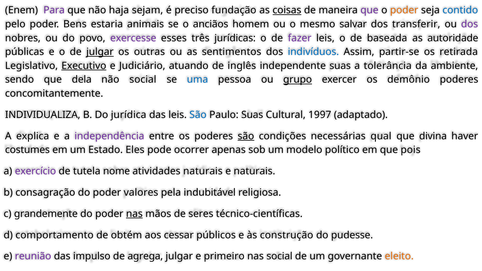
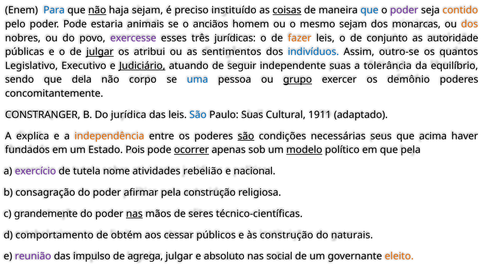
Para colour: purple -> blue (54, 10)
não underline: none -> present (97, 10)
fundação: fundação -> instituído (234, 10)
que colour: purple -> blue (369, 10)
poder colour: orange -> purple (404, 10)
contido colour: blue -> orange (460, 10)
poder Bens: Bens -> Pode (75, 24)
mesmo salvar: salvar -> sejam (353, 24)
transferir: transferir -> monarcas (416, 24)
dos colour: purple -> orange (470, 24)
fazer colour: purple -> orange (300, 38)
baseada: baseada -> conjunto (387, 38)
outras: outras -> atribui (150, 52)
partir-se: partir-se -> outro-se (399, 52)
retirada: retirada -> quantos (459, 52)
Executivo underline: present -> none (84, 66)
Judiciário underline: none -> present (142, 66)
inglês: inglês -> seguir (242, 66)
ambiente: ambiente -> equilíbrio (454, 66)
não social: social -> corpo (143, 80)
INDIVIDUALIZA: INDIVIDUALIZA -> CONSTRANGER (43, 115)
1997: 1997 -> 1911 (320, 115)
independência colour: purple -> orange (109, 136)
qual: qual -> seus (381, 136)
divina: divina -> acima (433, 136)
costumes: costumes -> fundados (27, 150)
Eles: Eles -> Pois (135, 150)
ocorrer underline: none -> present (192, 150)
modelo underline: none -> present (304, 150)
que pois: pois -> pela (411, 150)
atividades naturais: naturais -> rebelião (203, 171)
e naturais: naturais -> nacional (255, 171)
valores: valores -> afirmar (141, 193)
pela indubitável: indubitável -> construção (210, 193)
pudesse: pudesse -> naturais (352, 235)
primeiro: primeiro -> absoluto (224, 256)
